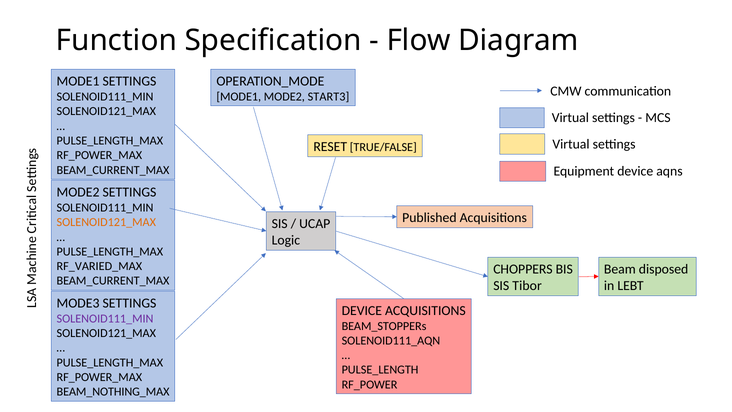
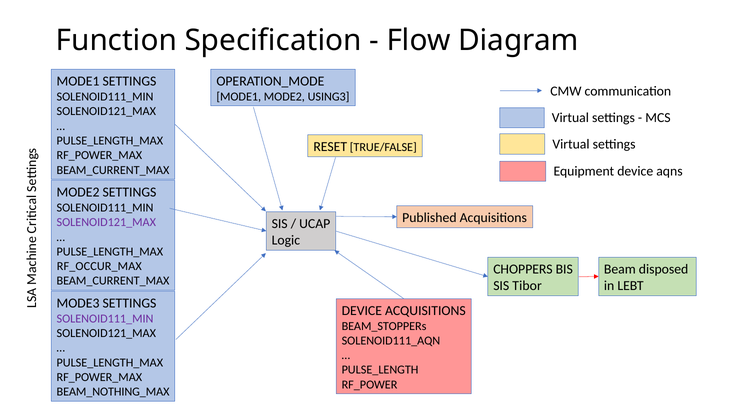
START3: START3 -> USING3 (329, 97)
SOLENOID121_MAX colour: orange -> purple (106, 222)
RF_VARIED_MAX: RF_VARIED_MAX -> RF_OCCUR_MAX (99, 266)
